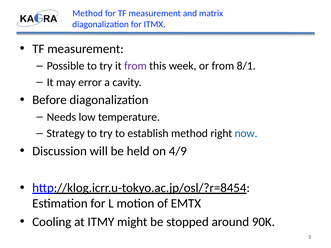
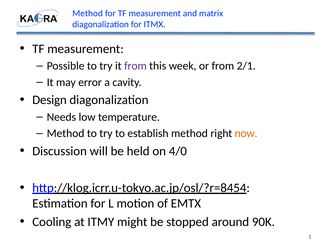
8/1: 8/1 -> 2/1 (246, 66)
Before: Before -> Design (49, 100)
Strategy: Strategy -> Method (66, 134)
now colour: blue -> orange (246, 134)
4/9: 4/9 -> 4/0 (178, 151)
